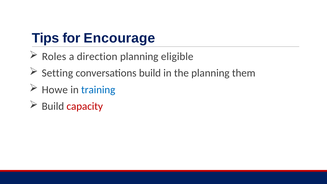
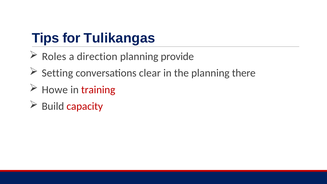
Encourage: Encourage -> Tulikangas (119, 38)
eligible: eligible -> provide (177, 57)
conversations build: build -> clear (150, 73)
them: them -> there (244, 73)
training colour: blue -> red (98, 90)
